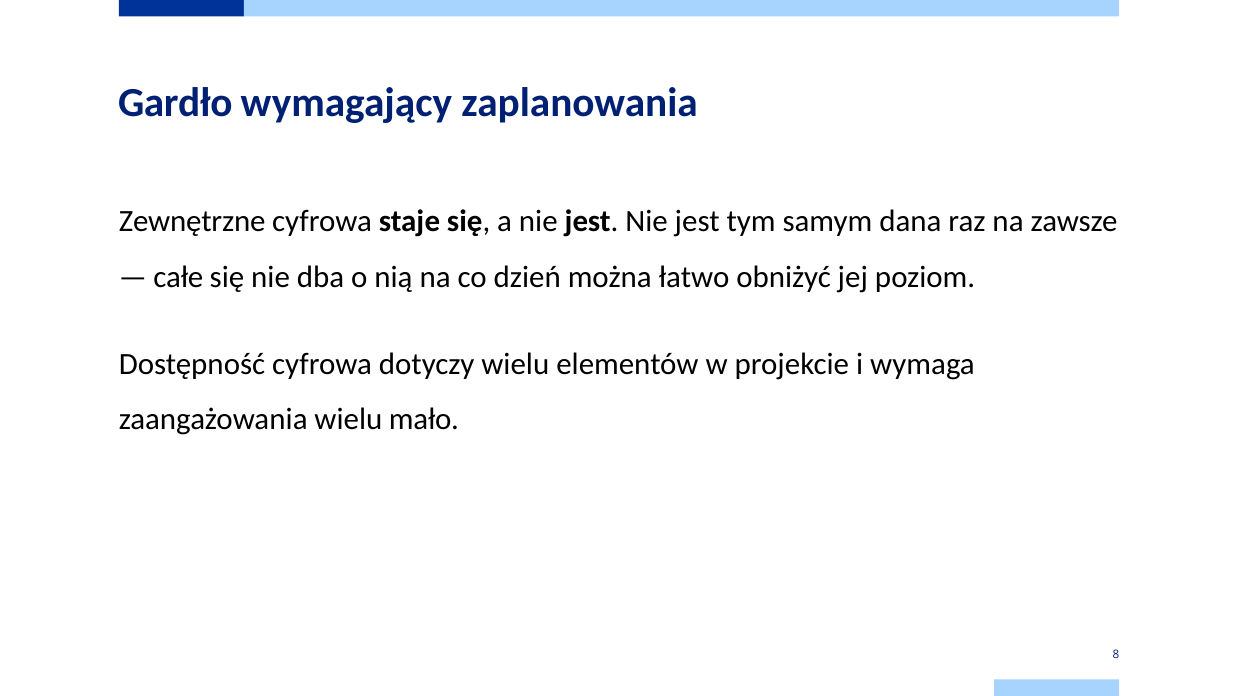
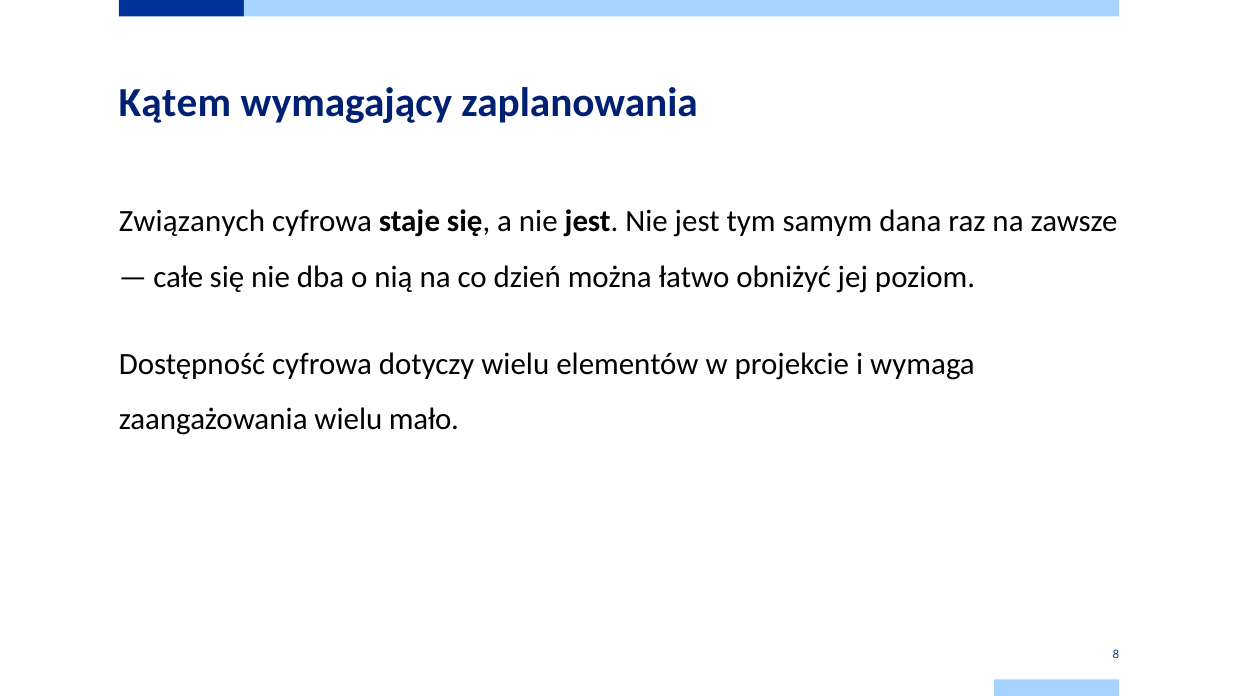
Gardło: Gardło -> Kątem (175, 103)
Zewnętrzne: Zewnętrzne -> Związanych (192, 222)
